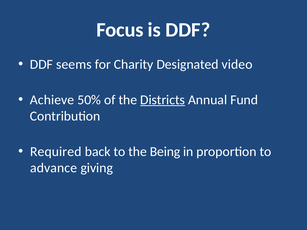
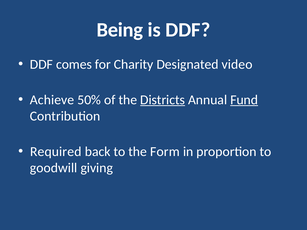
Focus: Focus -> Being (120, 30)
seems: seems -> comes (74, 64)
Fund underline: none -> present (244, 100)
Being: Being -> Form (165, 152)
advance: advance -> goodwill (54, 168)
